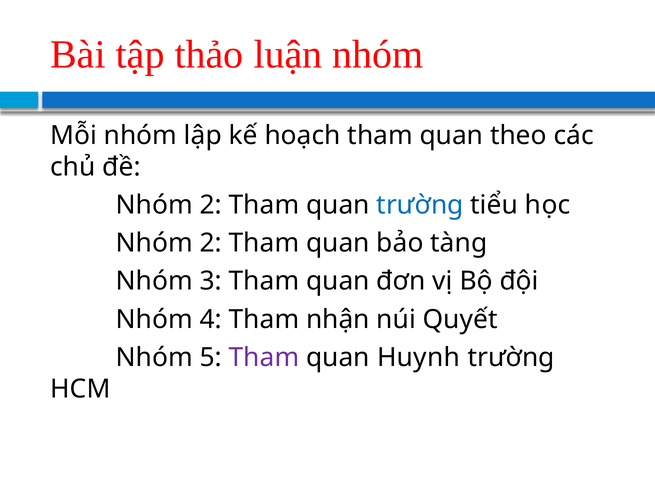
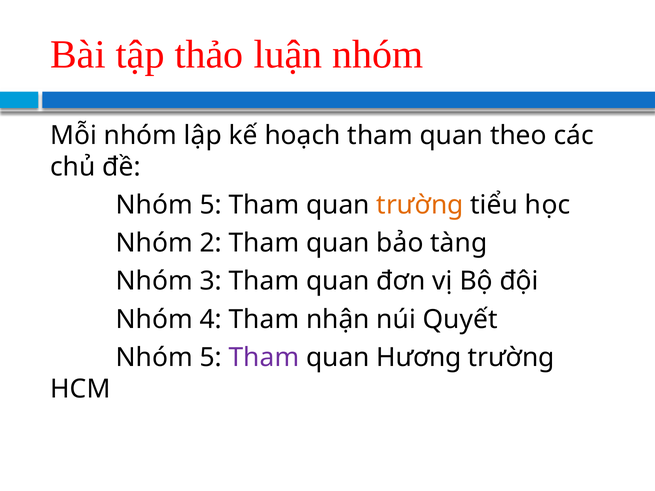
2: 2 -> 5 (211, 205)
trường colour: blue -> orange (420, 205)
Huynh: Huynh -> Hương (419, 358)
